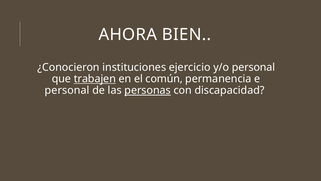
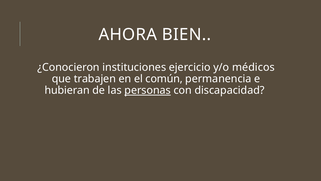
y/o personal: personal -> médicos (253, 67)
trabajen underline: present -> none (95, 79)
personal: personal -> hubieran (67, 90)
